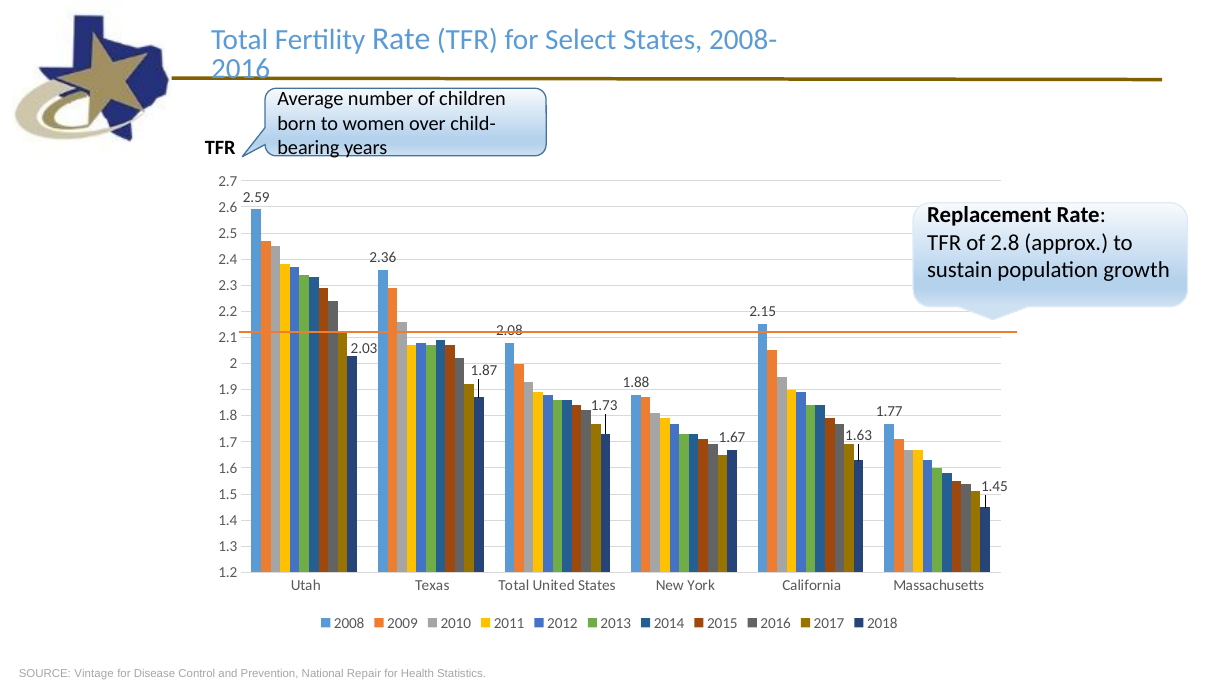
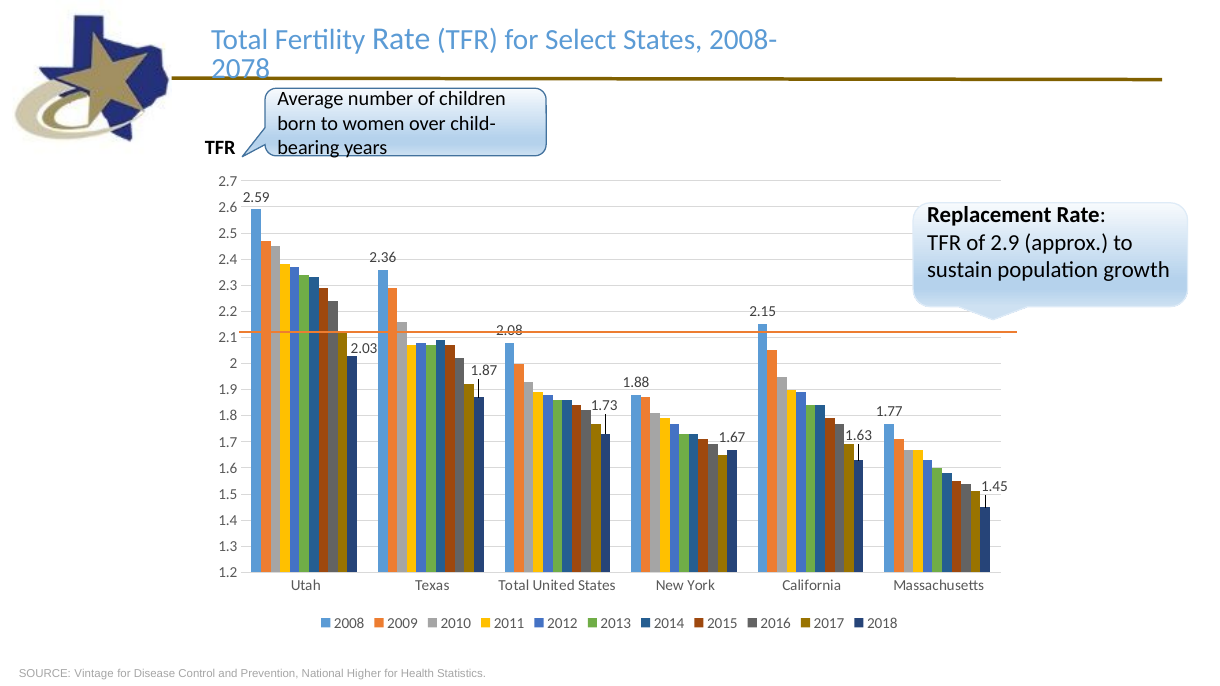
2016: 2016 -> 2078 (241, 69)
2.8: 2.8 -> 2.9 (1005, 243)
Repair: Repair -> Higher (364, 674)
